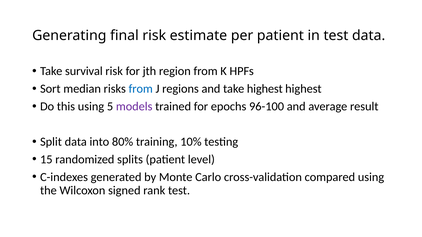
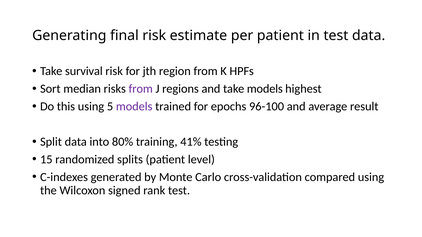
from colour: blue -> purple (141, 89)
take highest: highest -> models (265, 89)
10%: 10% -> 41% (191, 142)
